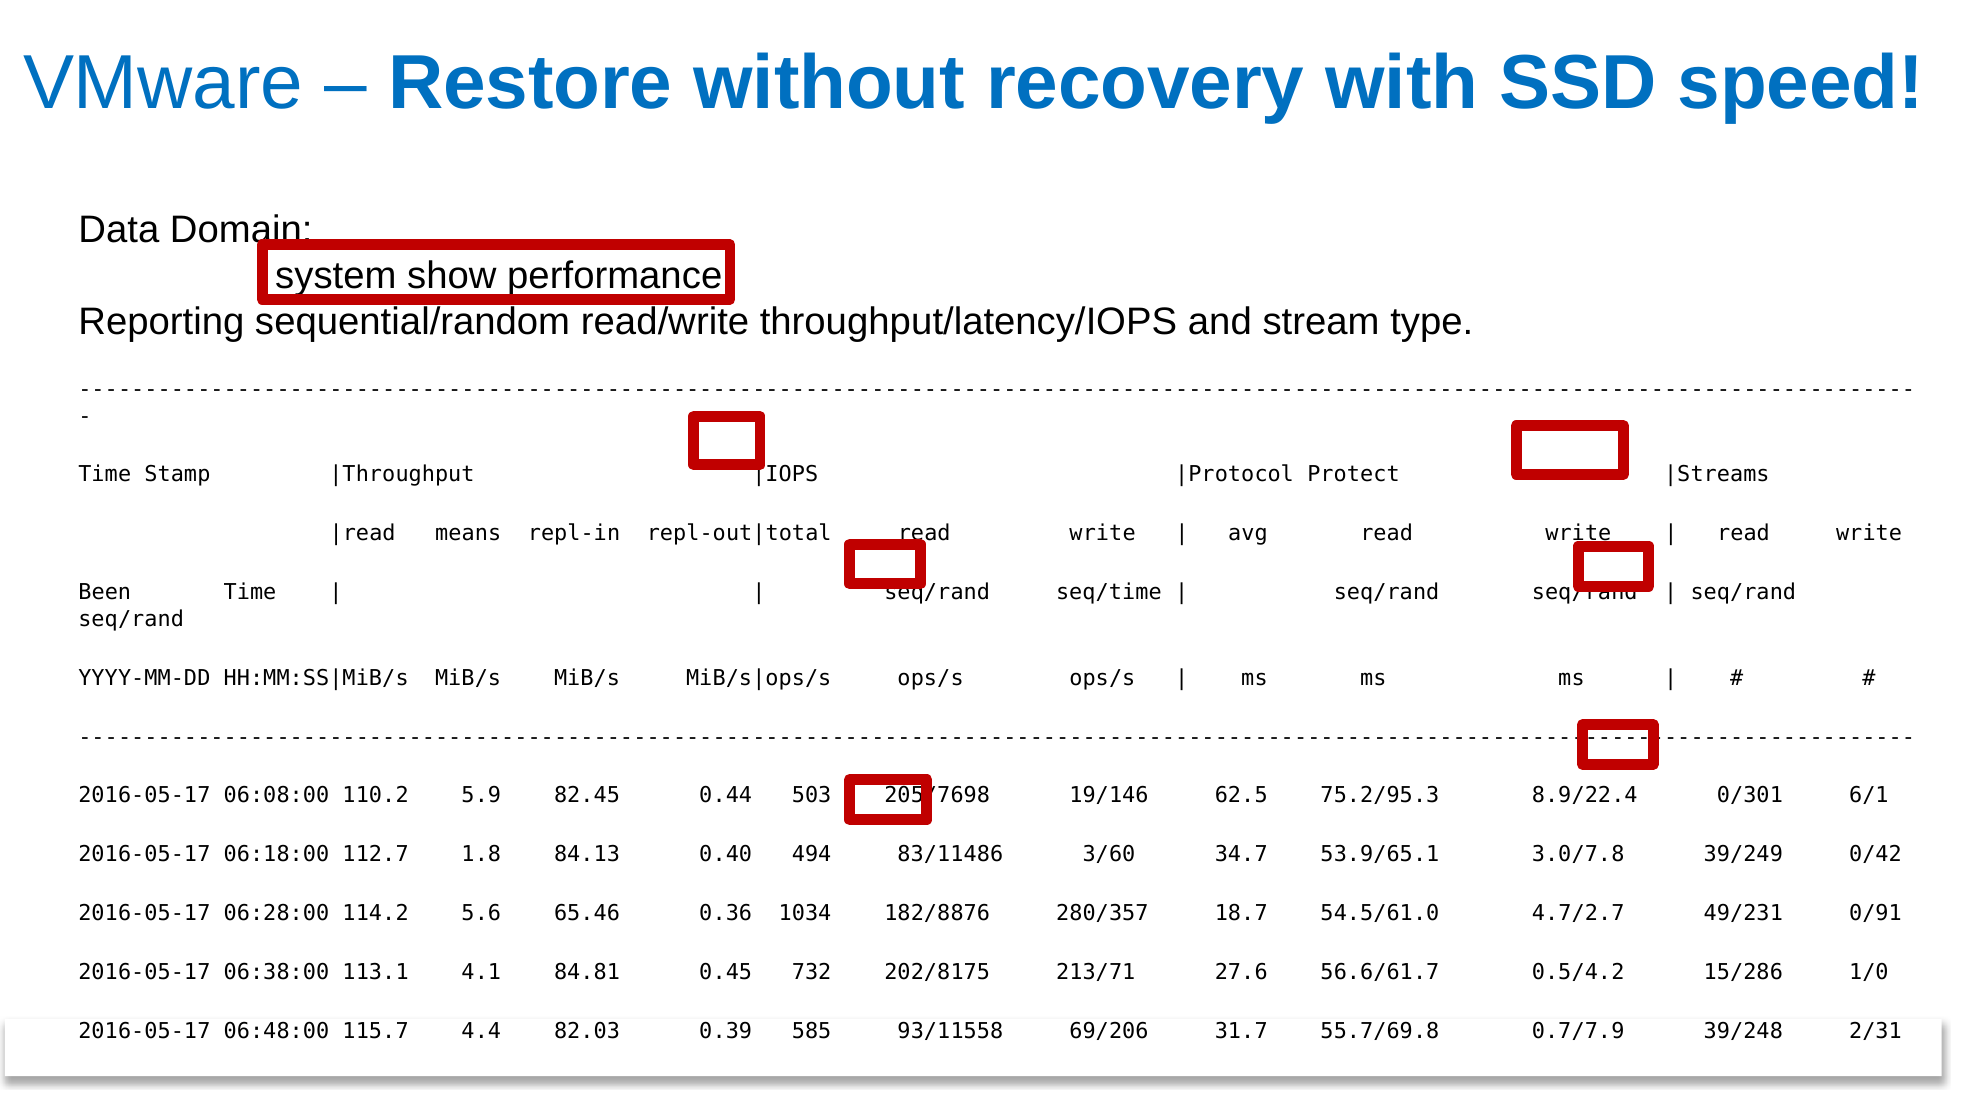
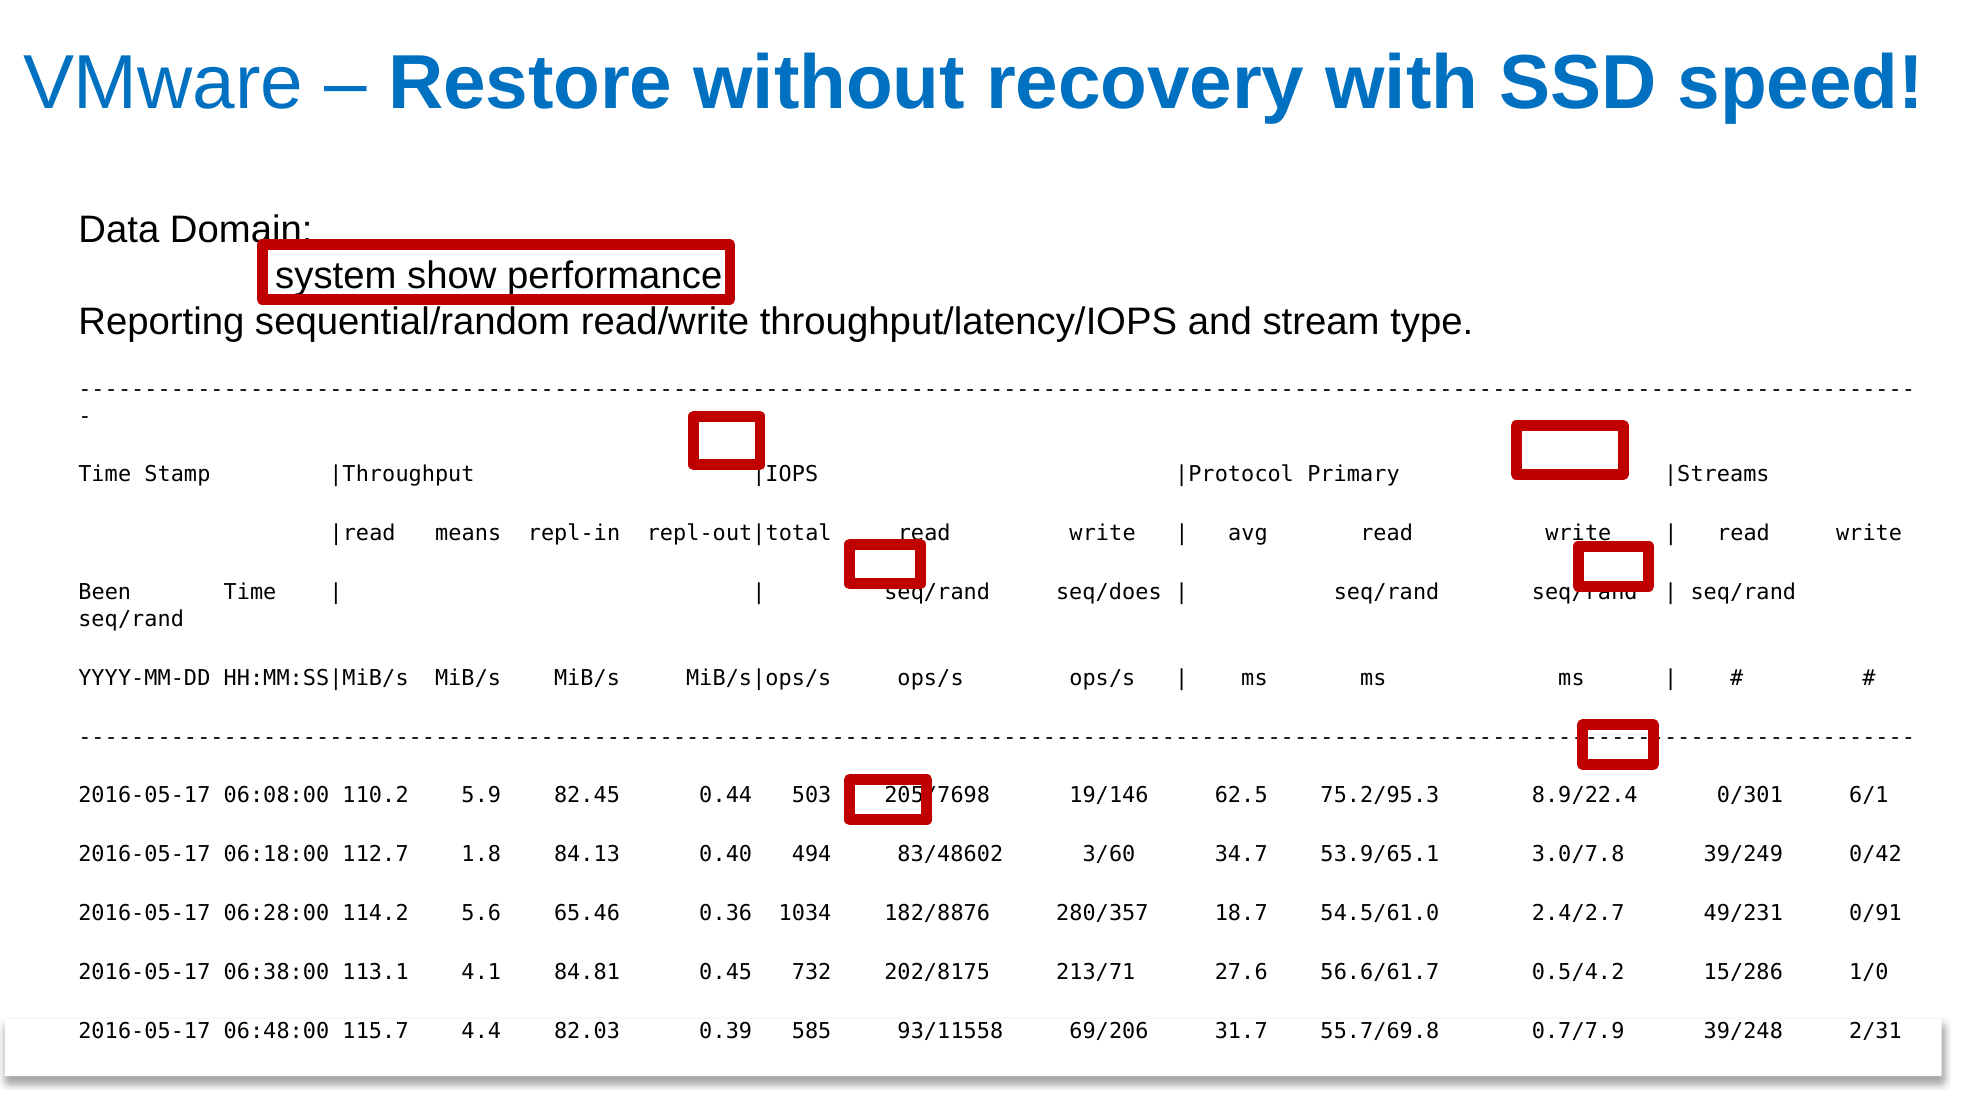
Protect: Protect -> Primary (1353, 475)
seq/time: seq/time -> seq/does (1109, 593)
83/11486: 83/11486 -> 83/48602 (950, 855)
4.7/2.7: 4.7/2.7 -> 2.4/2.7 (1578, 914)
